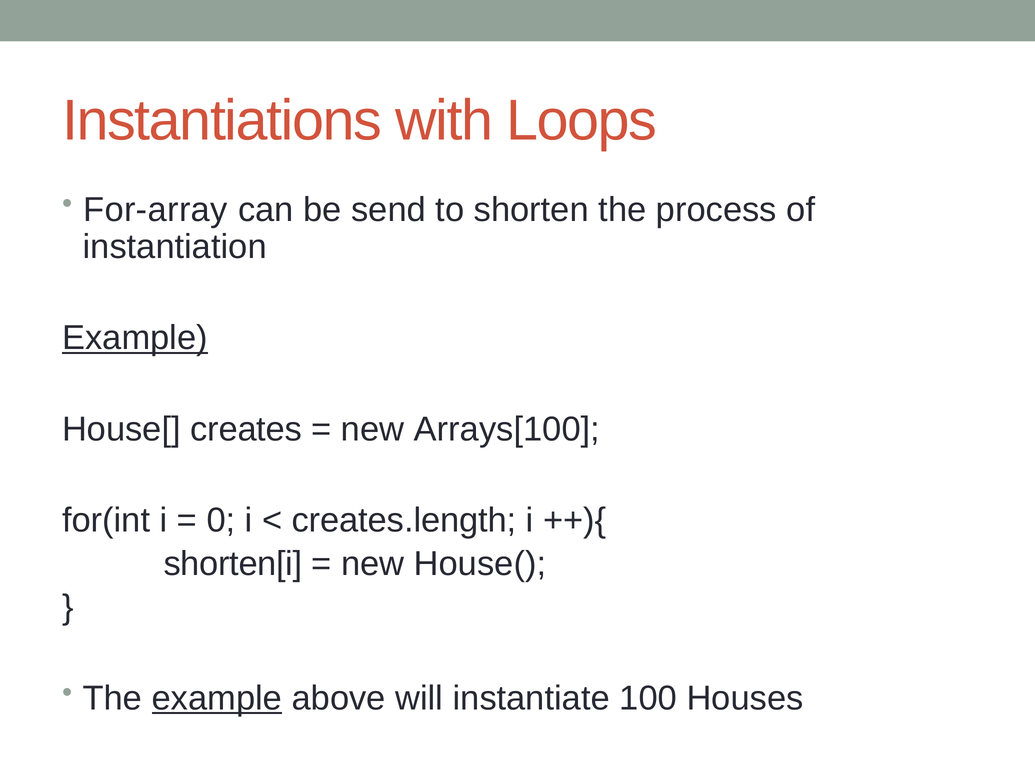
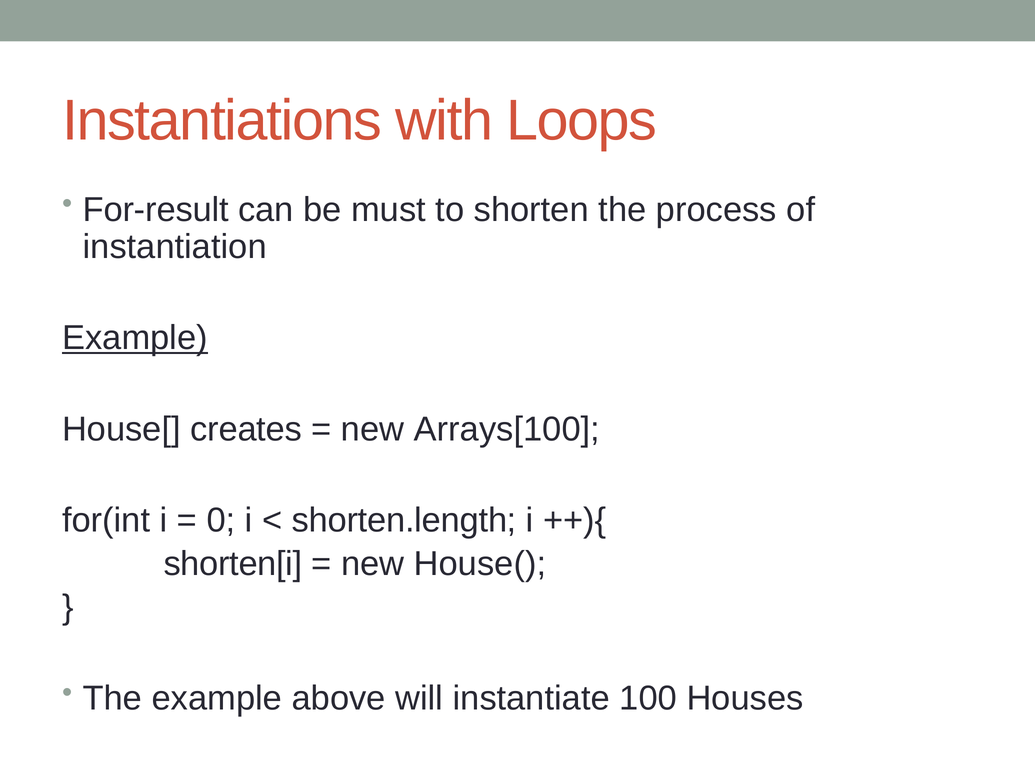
For-array: For-array -> For-result (156, 209)
send: send -> must (389, 209)
creates.length: creates.length -> shorten.length (404, 520)
example underline: present -> none (217, 698)
